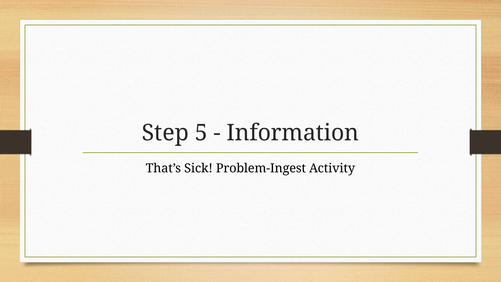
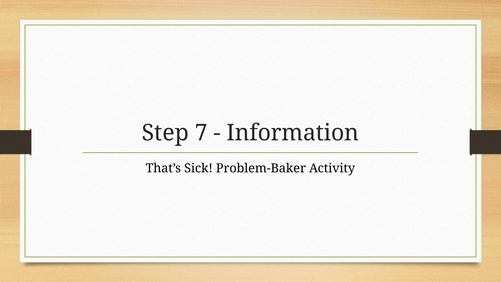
5: 5 -> 7 (201, 133)
Problem-Ingest: Problem-Ingest -> Problem-Baker (261, 168)
